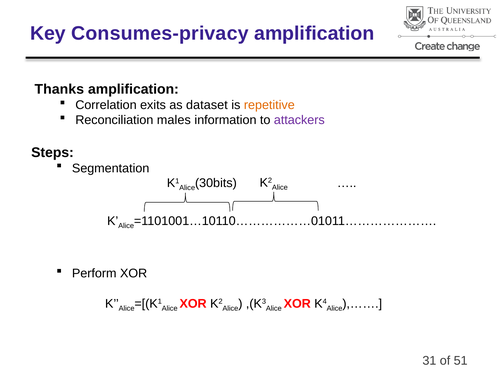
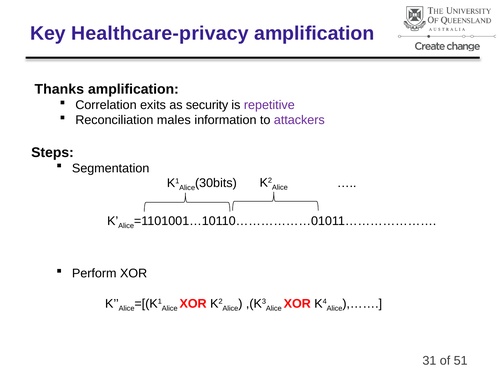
Consumes-privacy: Consumes-privacy -> Healthcare-privacy (160, 33)
dataset: dataset -> security (207, 105)
repetitive colour: orange -> purple (269, 105)
